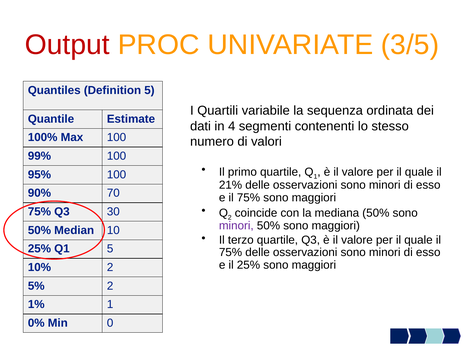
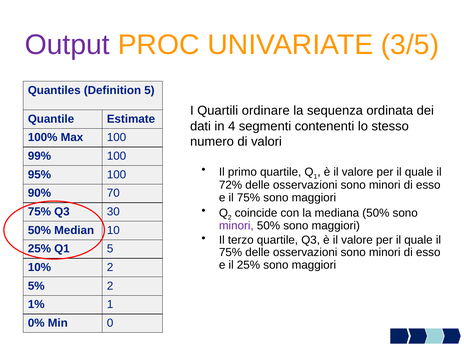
Output colour: red -> purple (67, 45)
variabile: variabile -> ordinare (266, 111)
21%: 21% -> 72% (231, 185)
